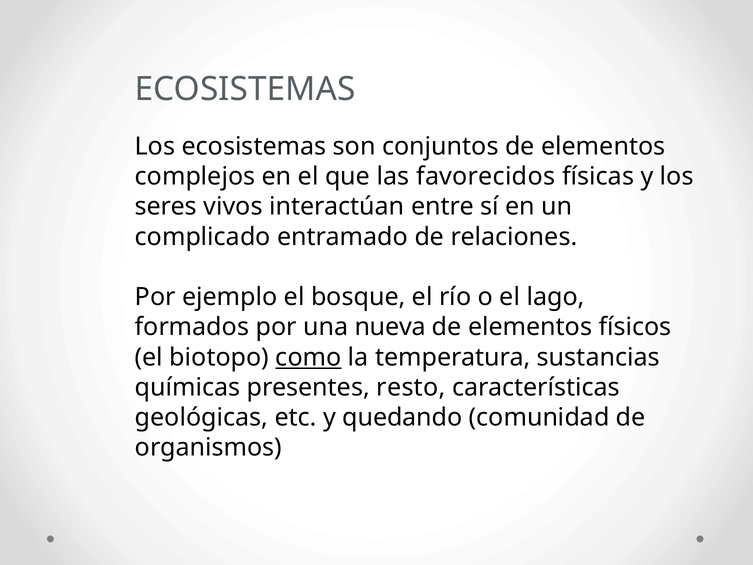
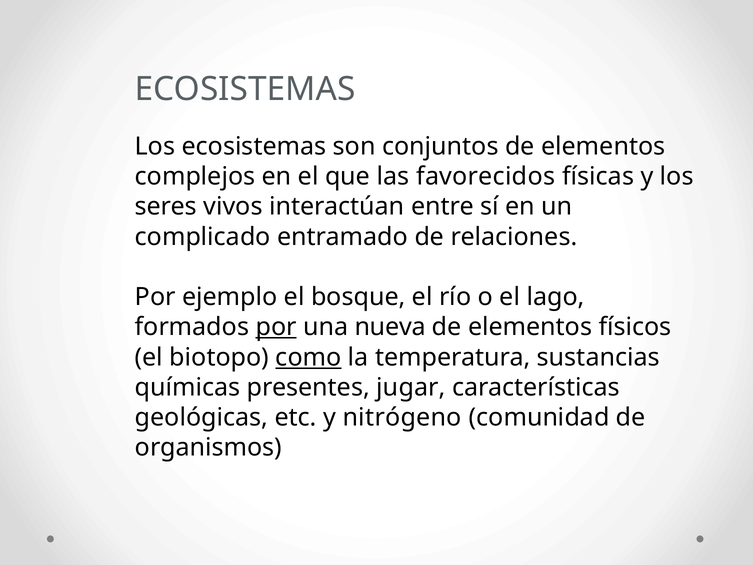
por underline: none -> present (276, 327)
resto: resto -> jugar (411, 387)
quedando: quedando -> nitrógeno (402, 417)
